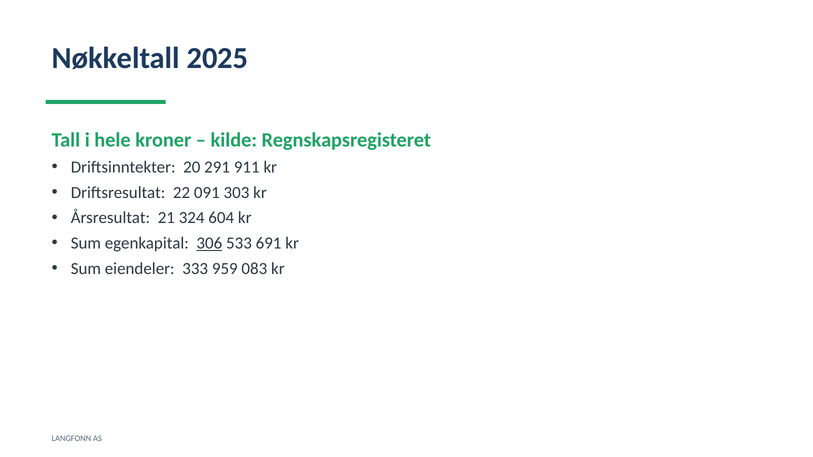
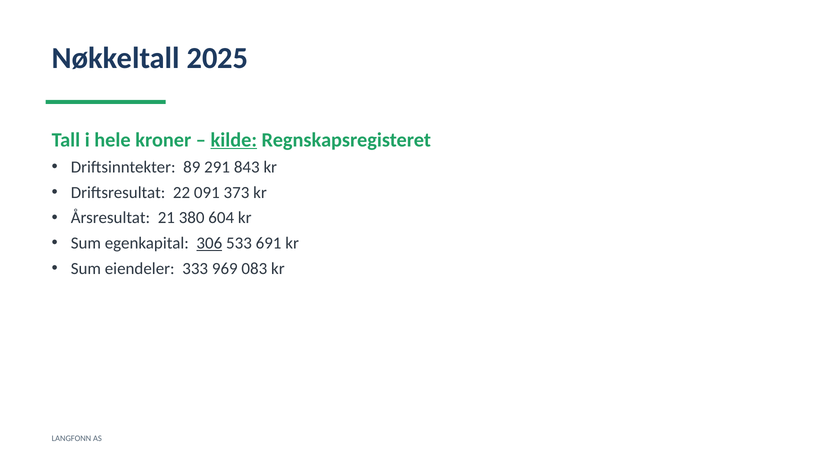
kilde underline: none -> present (234, 140)
20: 20 -> 89 (192, 167)
911: 911 -> 843 (247, 167)
303: 303 -> 373 (236, 193)
324: 324 -> 380 (192, 218)
959: 959 -> 969 (225, 269)
